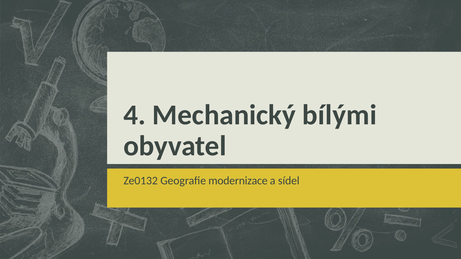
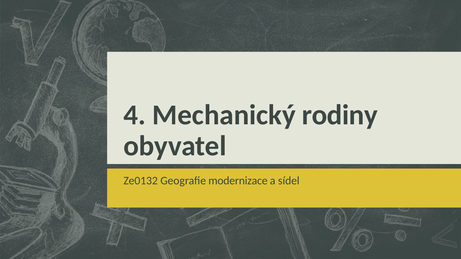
bílými: bílými -> rodiny (340, 115)
